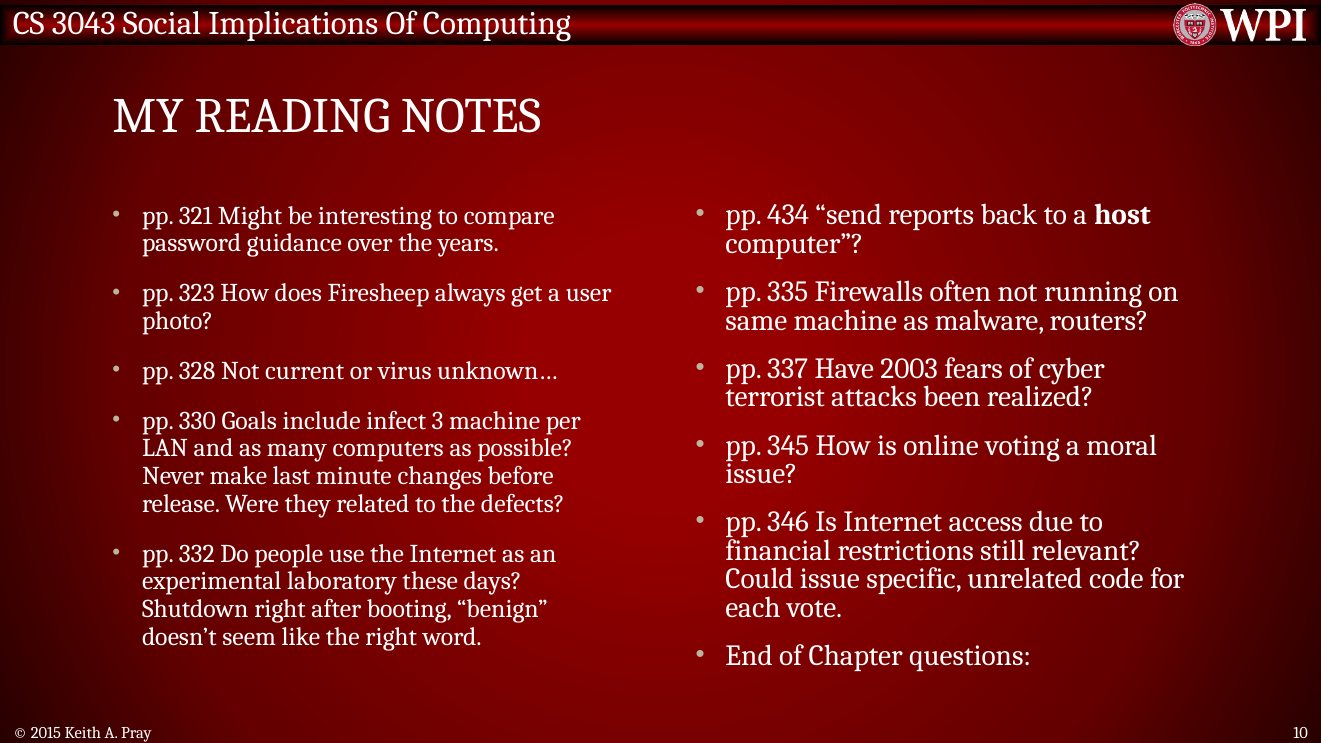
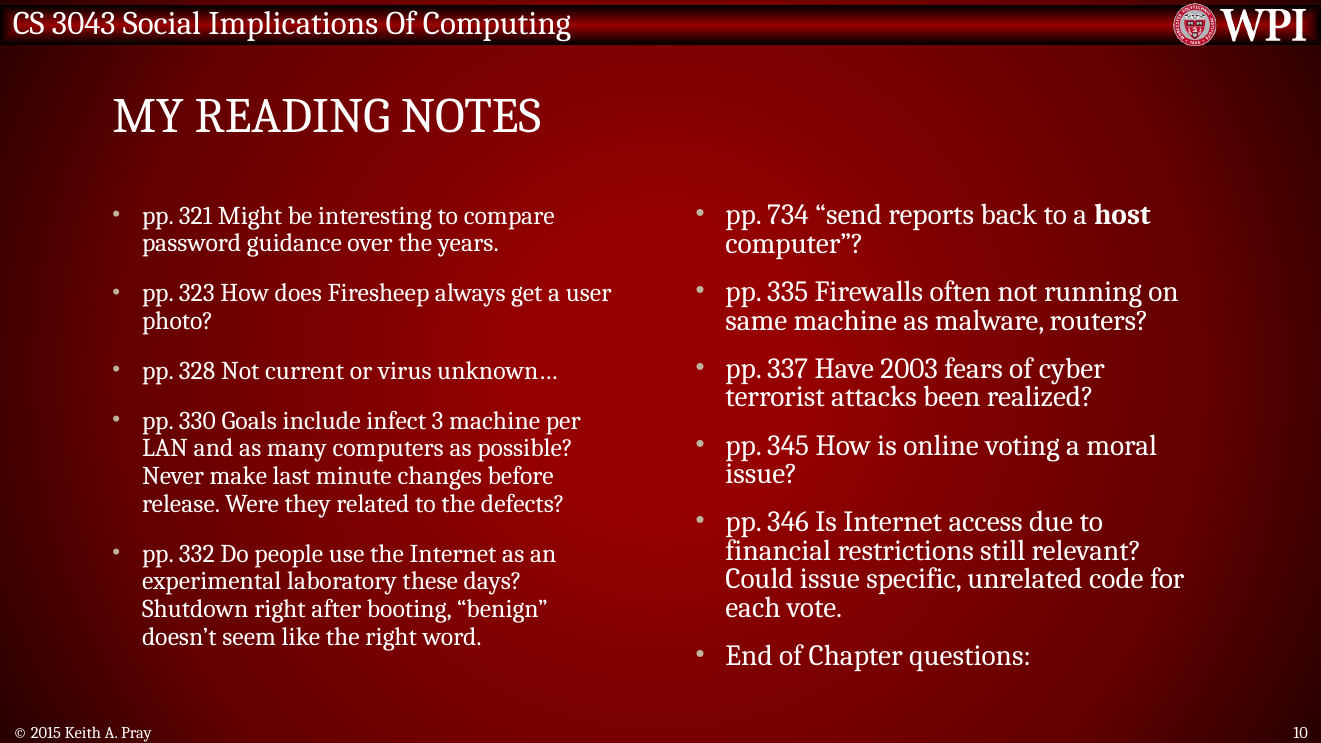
434: 434 -> 734 (788, 215)
